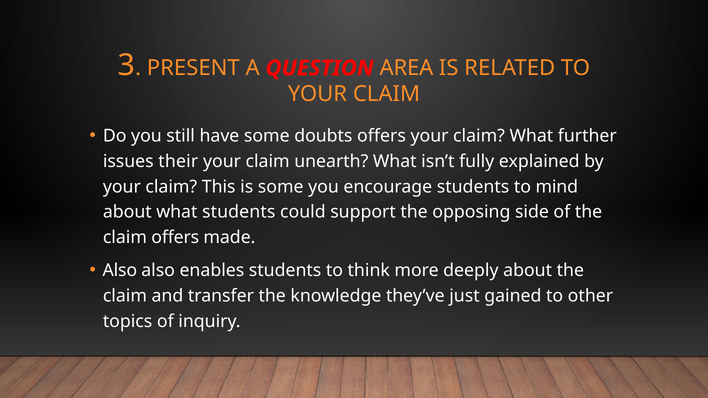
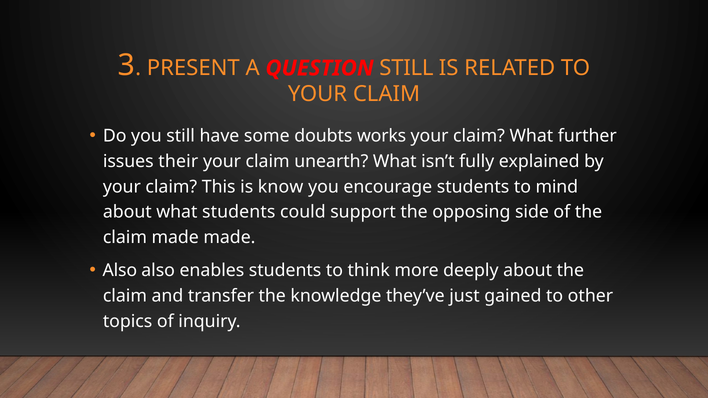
QUESTION AREA: AREA -> STILL (406, 68)
doubts offers: offers -> works (382, 136)
is some: some -> know (281, 187)
claim offers: offers -> made (175, 238)
